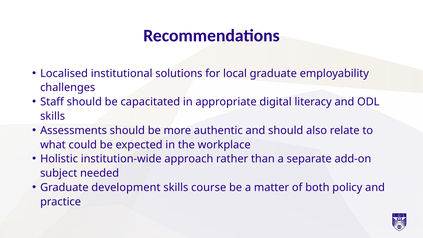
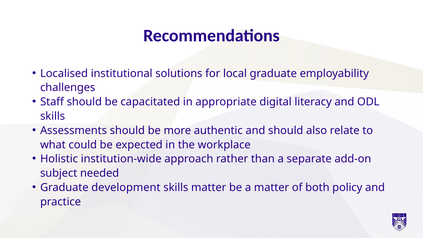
skills course: course -> matter (209, 187)
